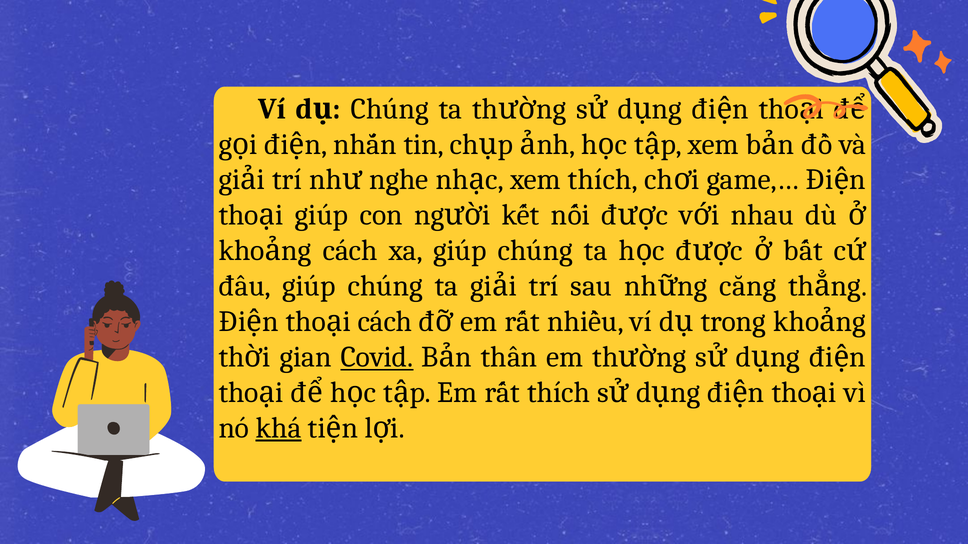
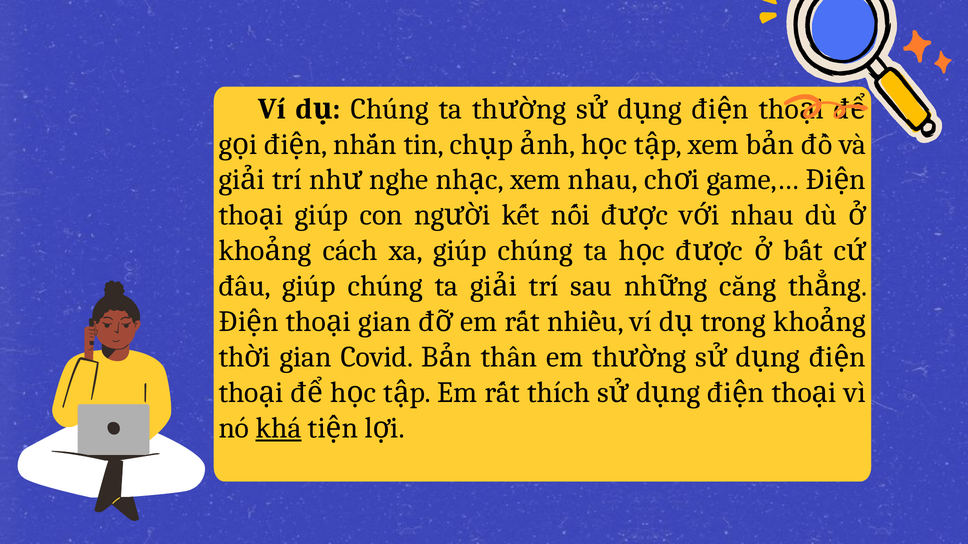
xem thích: thích -> nhau (603, 180)
cách: cách -> gian (385, 322)
Covid underline: present -> none (377, 357)
